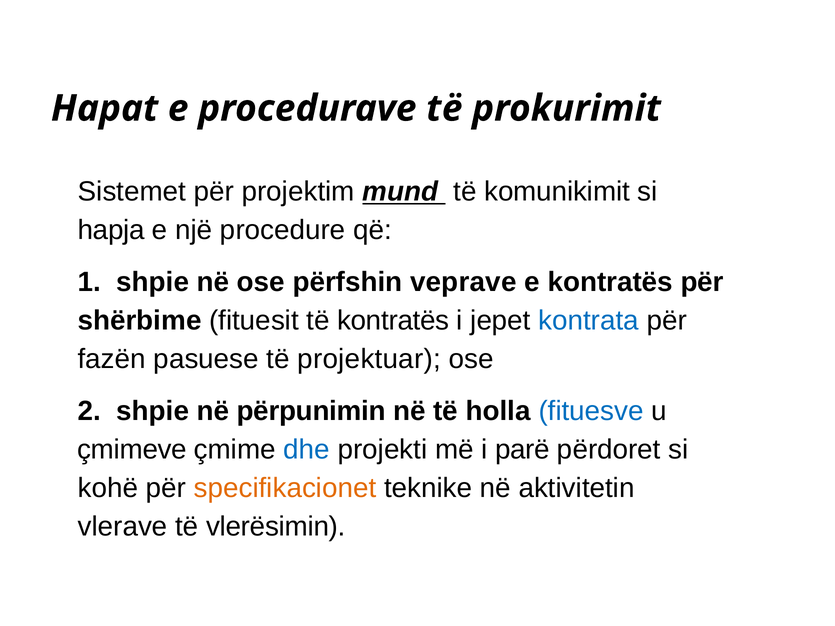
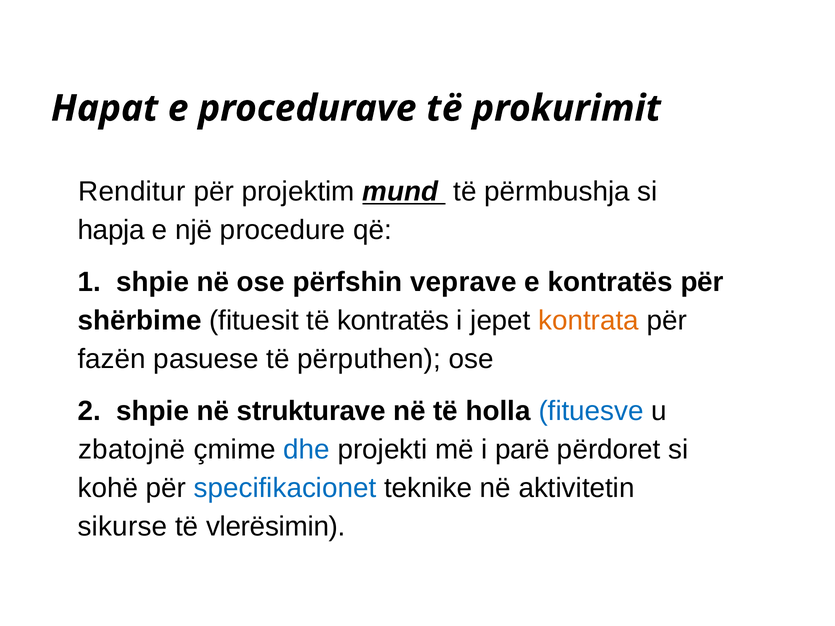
Sistemet: Sistemet -> Renditur (132, 192)
komunikimit: komunikimit -> përmbushja (557, 192)
kontrata colour: blue -> orange (589, 321)
projektuar: projektuar -> përputhen (369, 359)
përpunimin: përpunimin -> strukturave (311, 411)
çmimeve: çmimeve -> zbatojnë (132, 450)
specifikacionet colour: orange -> blue (285, 488)
vlerave: vlerave -> sikurse (123, 527)
